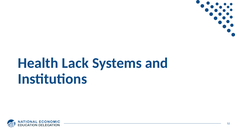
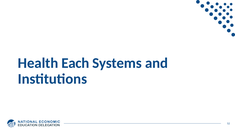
Lack: Lack -> Each (75, 63)
